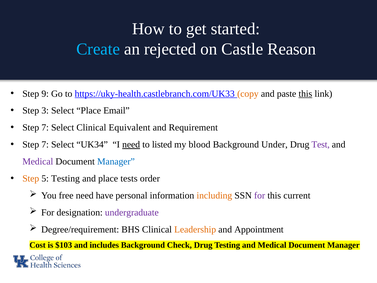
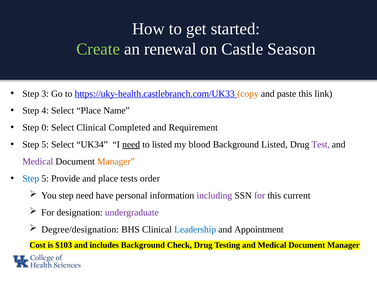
Create colour: light blue -> light green (98, 49)
rejected: rejected -> renewal (170, 49)
Reason: Reason -> Season (292, 49)
9: 9 -> 3 (45, 94)
this underline: present -> none (305, 94)
3: 3 -> 4 (45, 111)
Email: Email -> Name (117, 111)
7: 7 -> 0 (45, 127)
Equivalent: Equivalent -> Completed (129, 127)
7: 7 -> 5 (45, 144)
Background Under: Under -> Listed (274, 144)
Manager colour: blue -> orange (116, 161)
Step colour: orange -> blue (31, 178)
5 Testing: Testing -> Provide (66, 178)
You free: free -> step (66, 195)
including colour: orange -> purple (214, 195)
Degree/requirement: Degree/requirement -> Degree/designation (80, 229)
Leadership colour: orange -> blue (195, 229)
